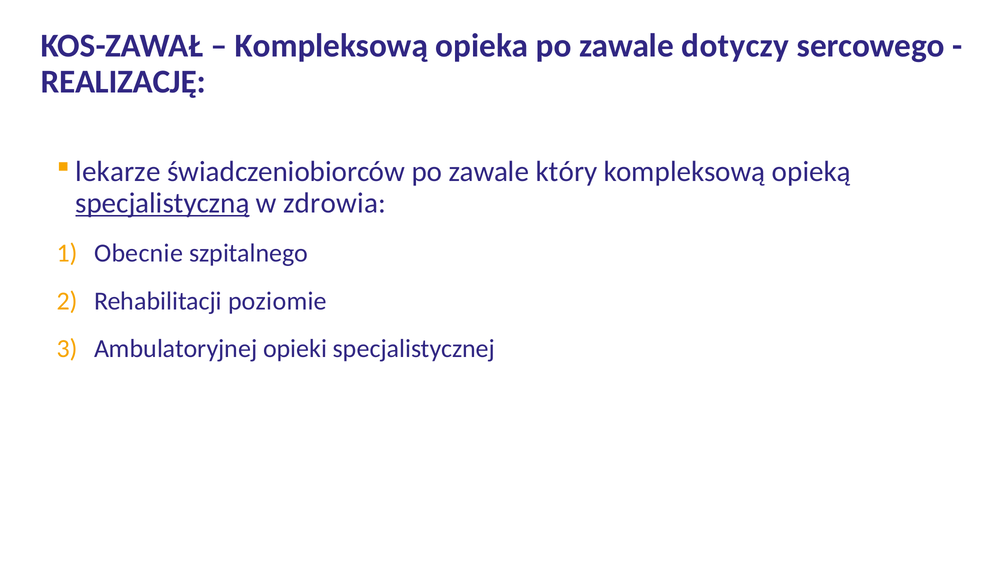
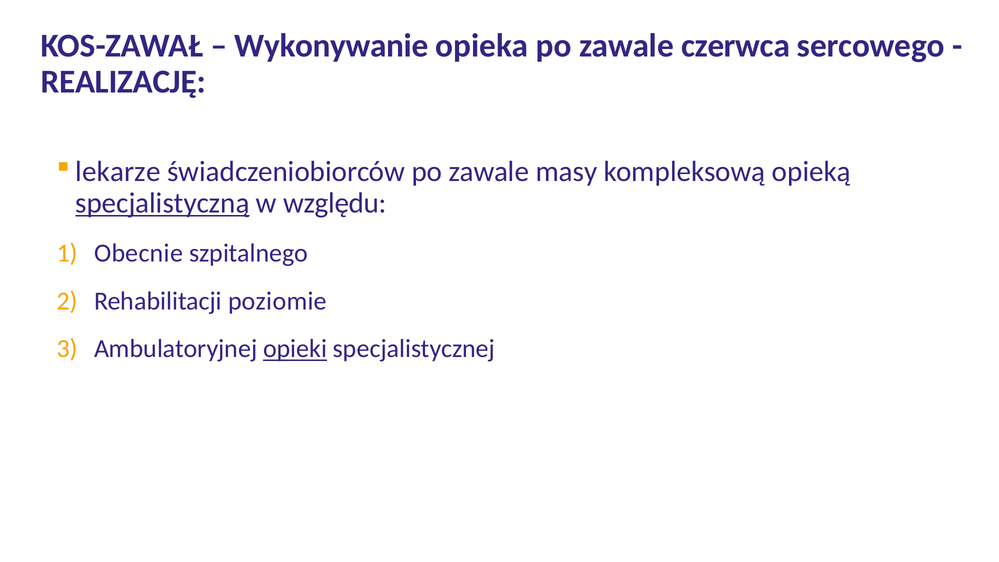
Kompleksową: Kompleksową -> Wykonywanie (331, 46)
dotyczy: dotyczy -> czerwca (735, 46)
który: który -> masy (567, 172)
zdrowia: zdrowia -> względu (335, 203)
opieki underline: none -> present (295, 349)
